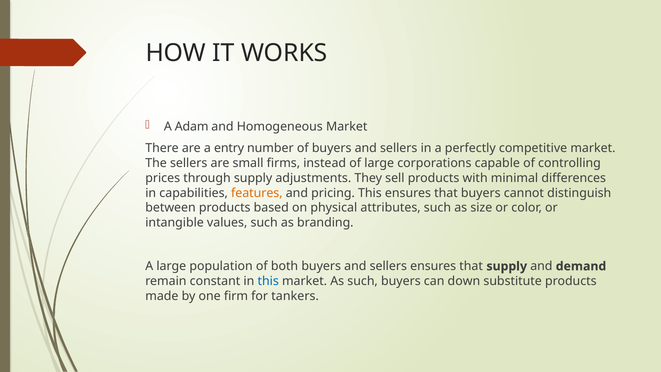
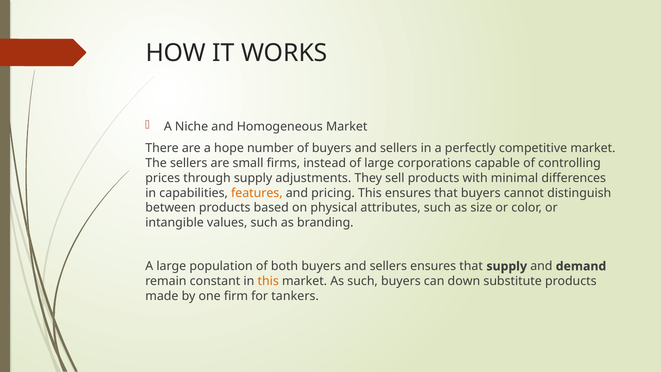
Adam: Adam -> Niche (192, 126)
entry: entry -> hope (229, 148)
this colour: blue -> orange (268, 281)
